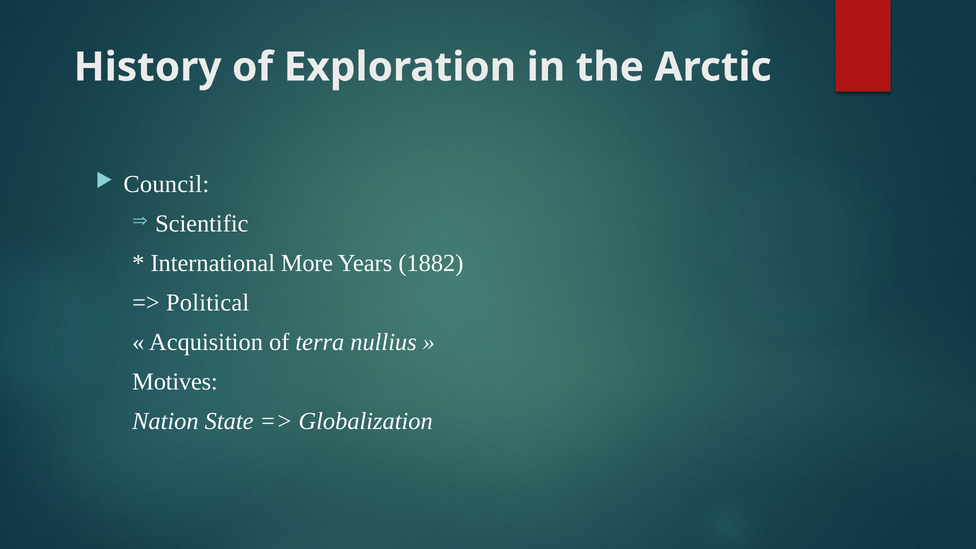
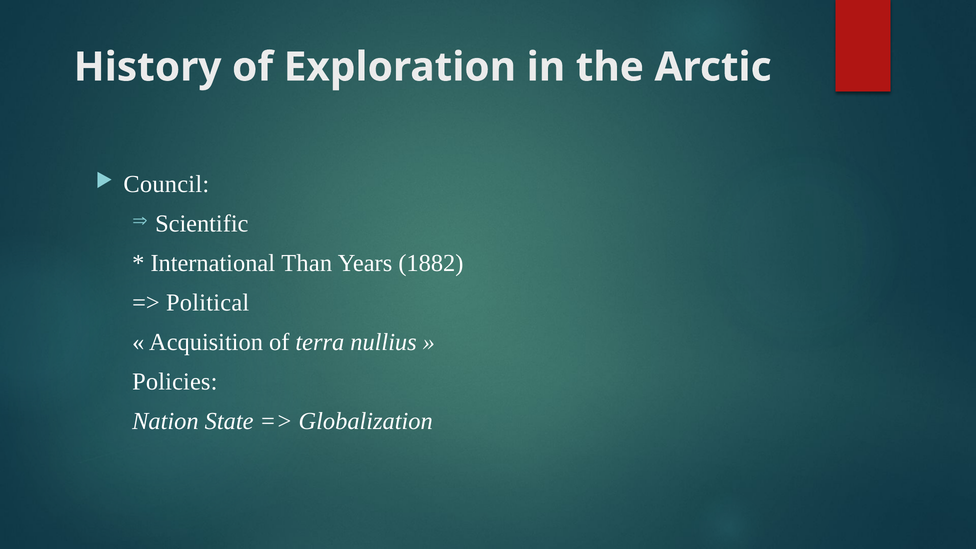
More: More -> Than (307, 263)
Motives: Motives -> Policies (175, 382)
